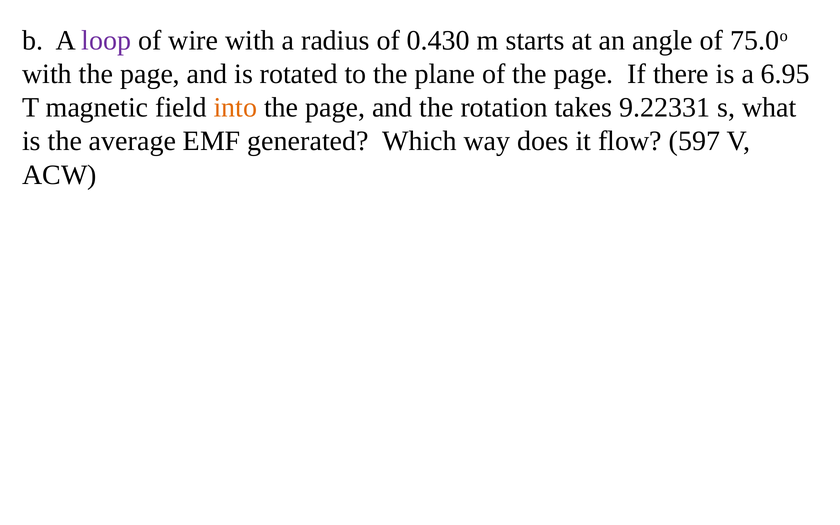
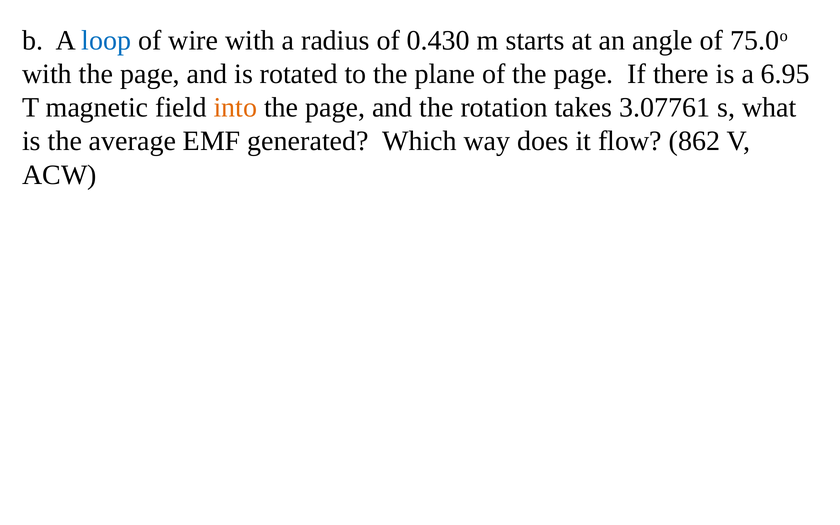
loop colour: purple -> blue (106, 40)
9.22331: 9.22331 -> 3.07761 (665, 108)
597: 597 -> 862 (695, 141)
